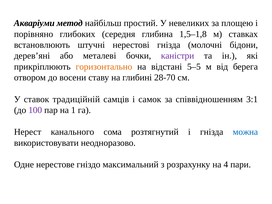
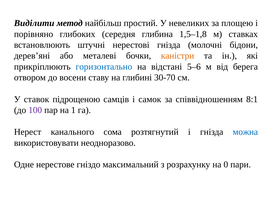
Акваріуми: Акваріуми -> Виділити (34, 23)
каністри colour: purple -> orange (178, 56)
горизонтально colour: orange -> blue (104, 67)
5–5: 5–5 -> 5–6 (194, 67)
28-70: 28-70 -> 30-70 (165, 78)
традиційній: традиційній -> підрощеною (76, 99)
3:1: 3:1 -> 8:1 (252, 99)
4: 4 -> 0 (226, 165)
